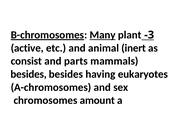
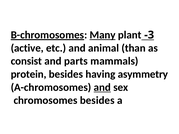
inert: inert -> than (134, 48)
besides: besides -> protein (29, 74)
eukaryotes: eukaryotes -> asymmetry (143, 74)
and underline: none -> present (102, 87)
chromosomes amount: amount -> besides (97, 101)
